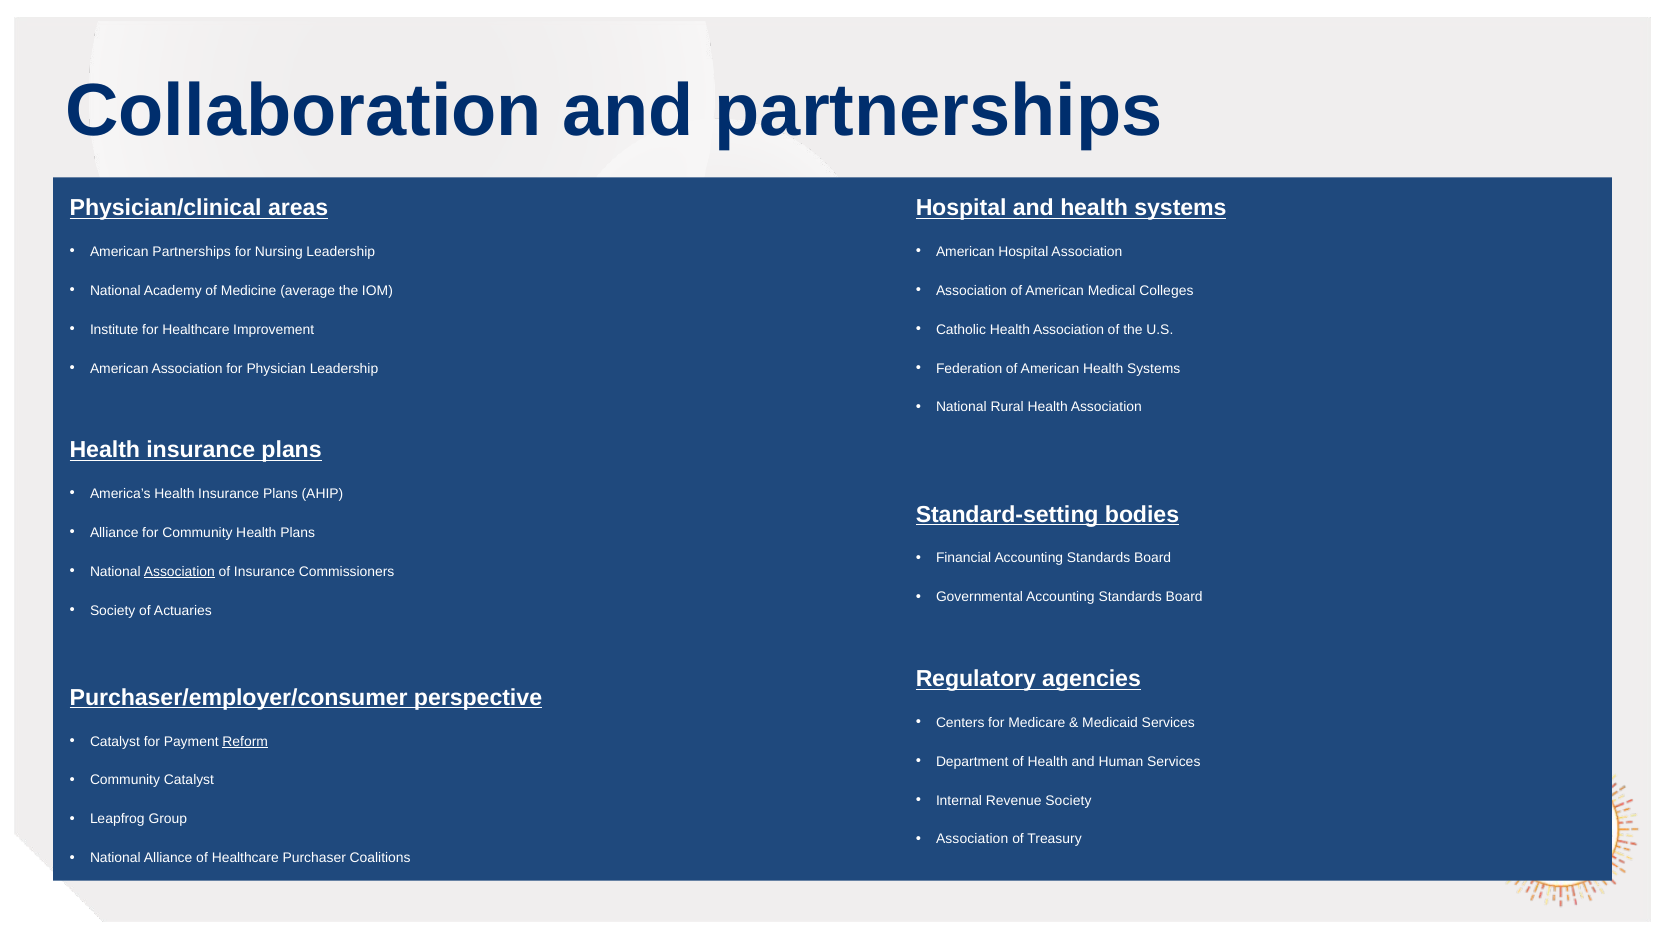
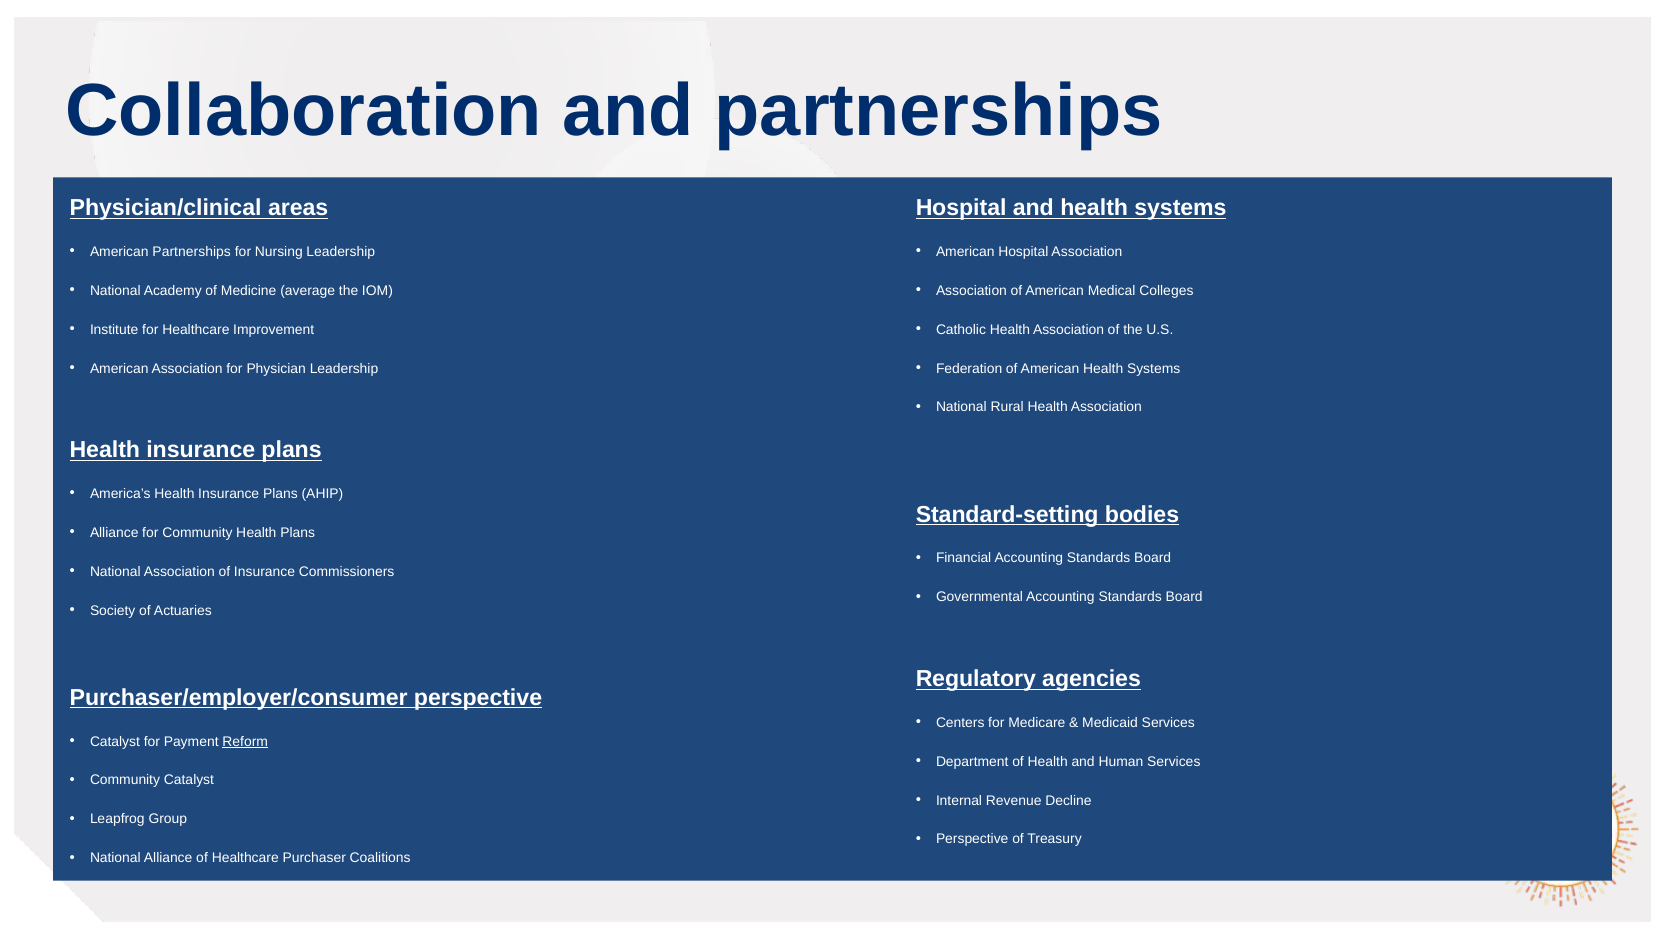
Association underline: present -> none (179, 572)
Revenue Society: Society -> Decline (1068, 801)
Association: Association -> Perspective (972, 840)
